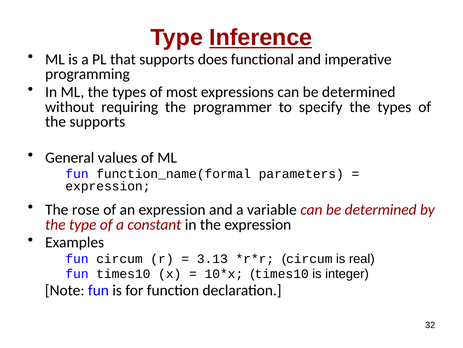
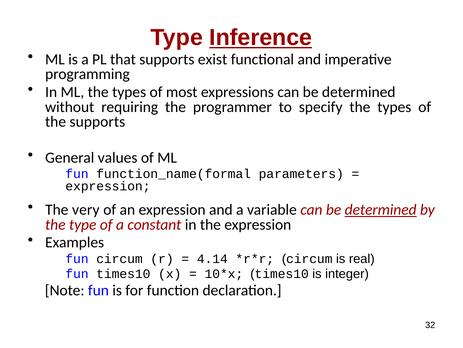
does: does -> exist (213, 59)
rose: rose -> very (86, 209)
determined underline: none -> present (381, 209)
3.13: 3.13 -> 4.14 (212, 258)
